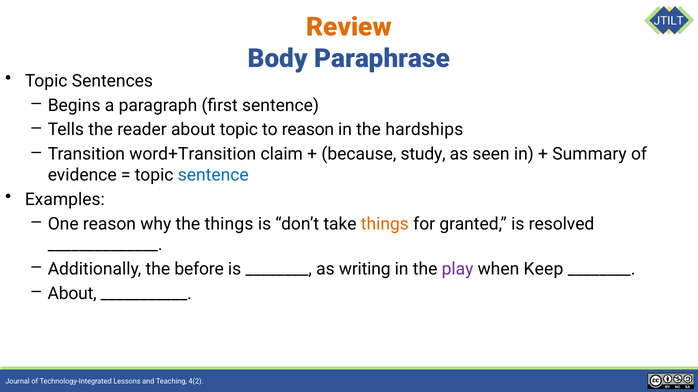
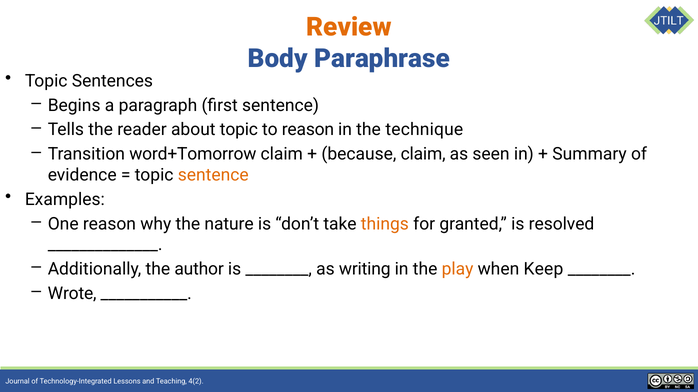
hardships: hardships -> technique (424, 130)
word+Transition: word+Transition -> word+Tomorrow (193, 154)
because study: study -> claim (423, 154)
sentence colour: blue -> orange (213, 175)
the things: things -> nature (229, 224)
before: before -> author (199, 269)
play colour: purple -> orange (458, 269)
About: About -> Wrote (72, 294)
